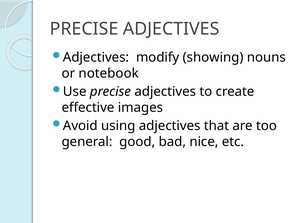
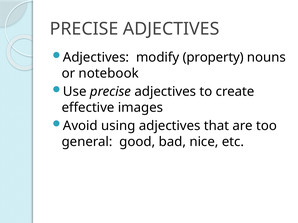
showing: showing -> property (213, 58)
